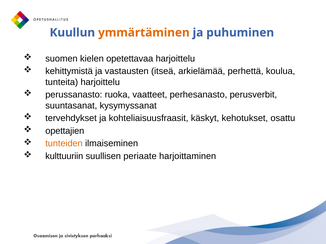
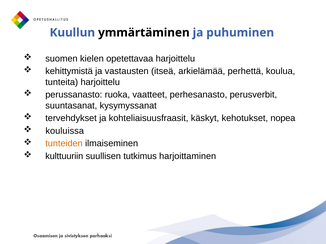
ymmärtäminen colour: orange -> black (144, 33)
osattu: osattu -> nopea (283, 118)
opettajien: opettajien -> kouluissa (65, 131)
periaate: periaate -> tutkimus (140, 156)
